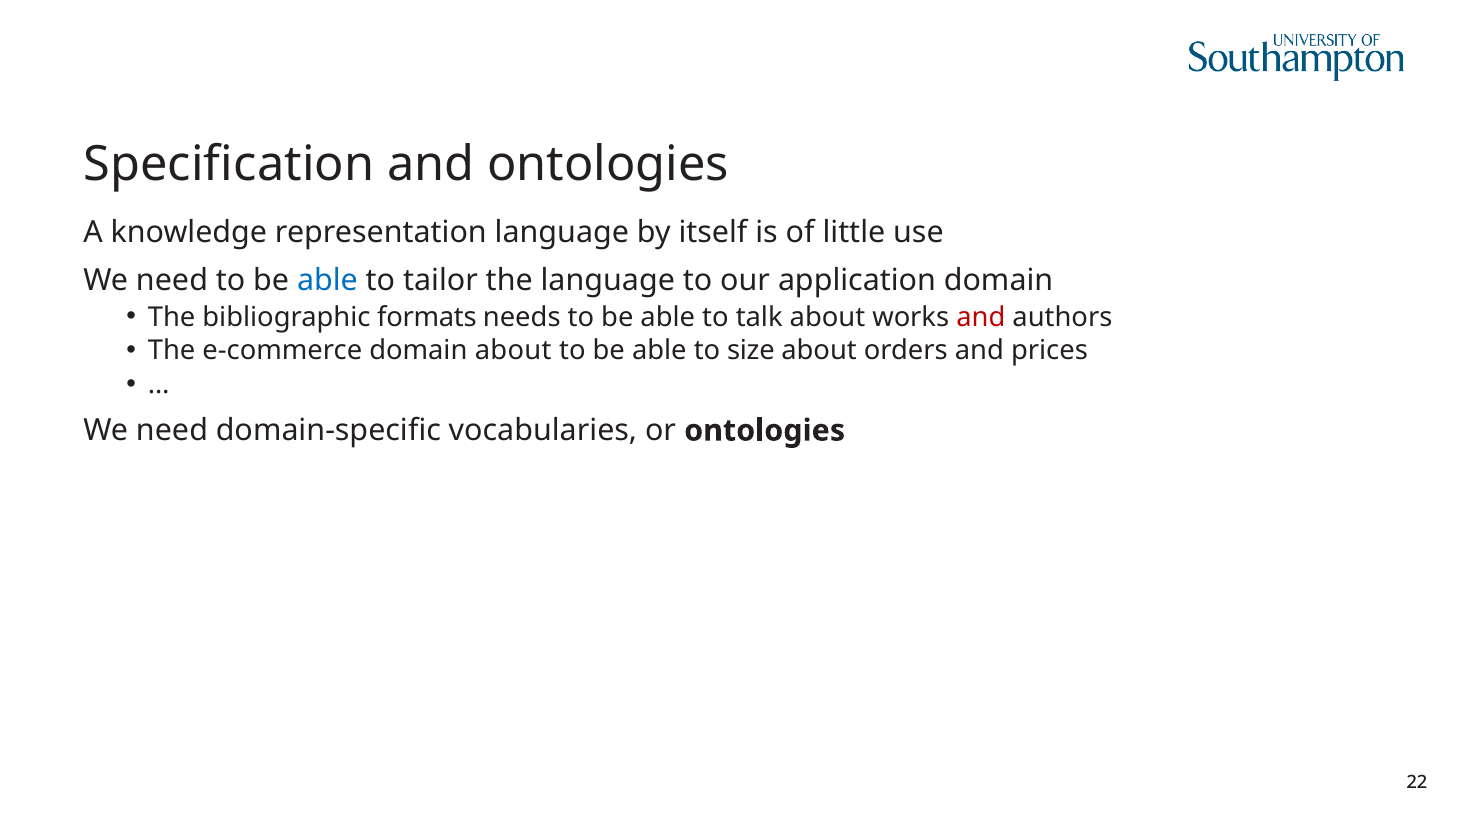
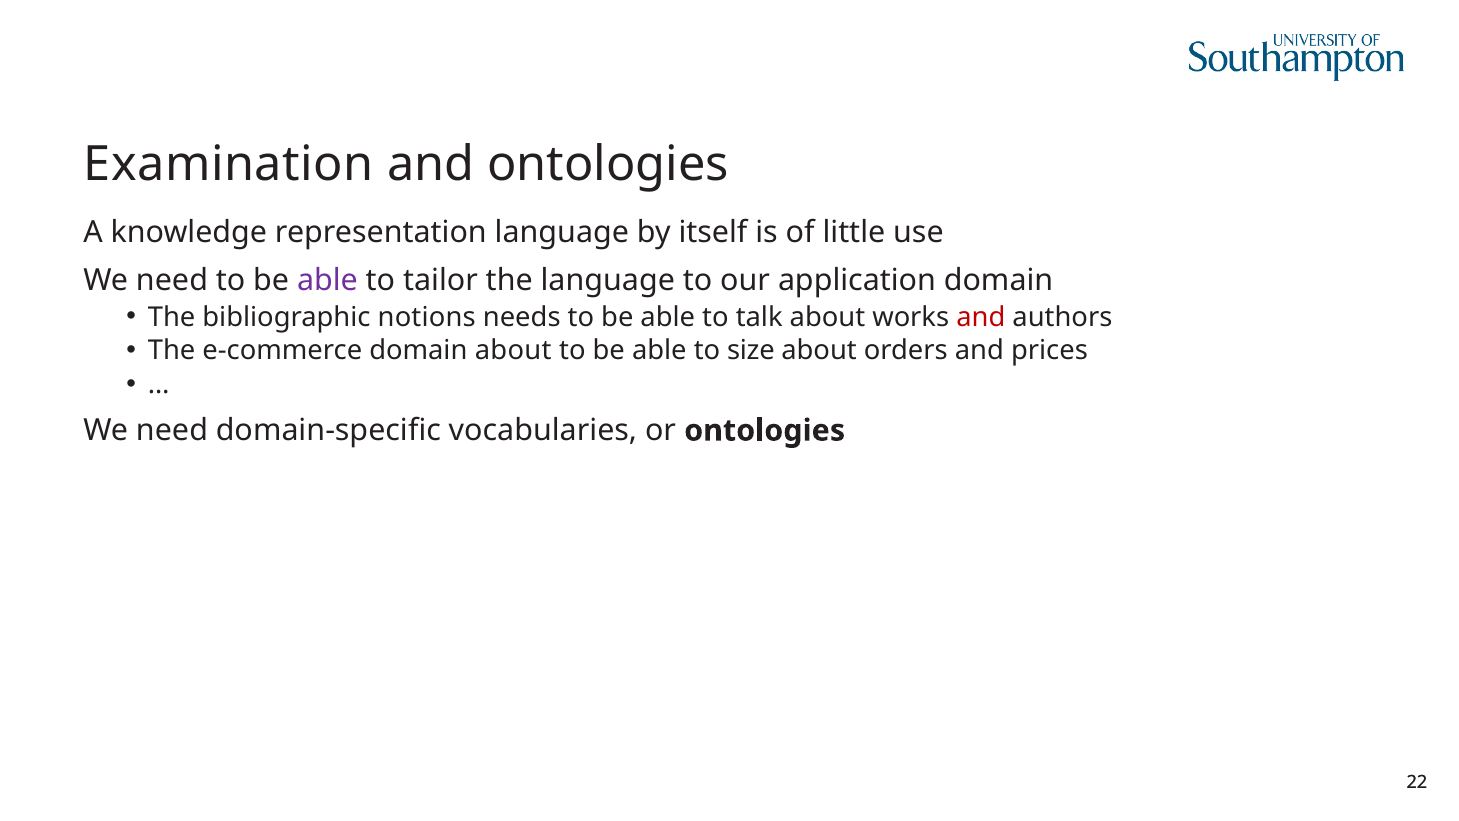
Specification: Specification -> Examination (229, 164)
able colour: blue -> purple (327, 281)
formats: formats -> notions (427, 317)
